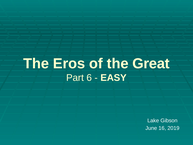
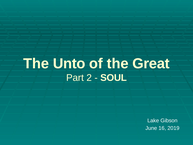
Eros: Eros -> Unto (69, 63)
6: 6 -> 2 (89, 78)
EASY: EASY -> SOUL (114, 78)
